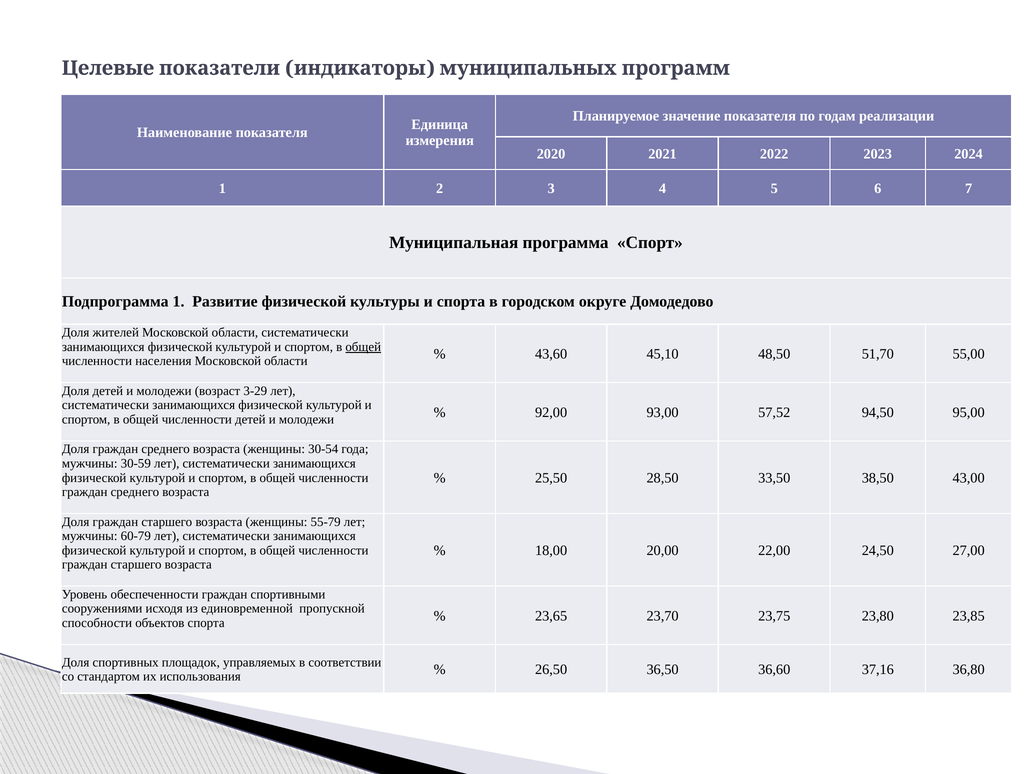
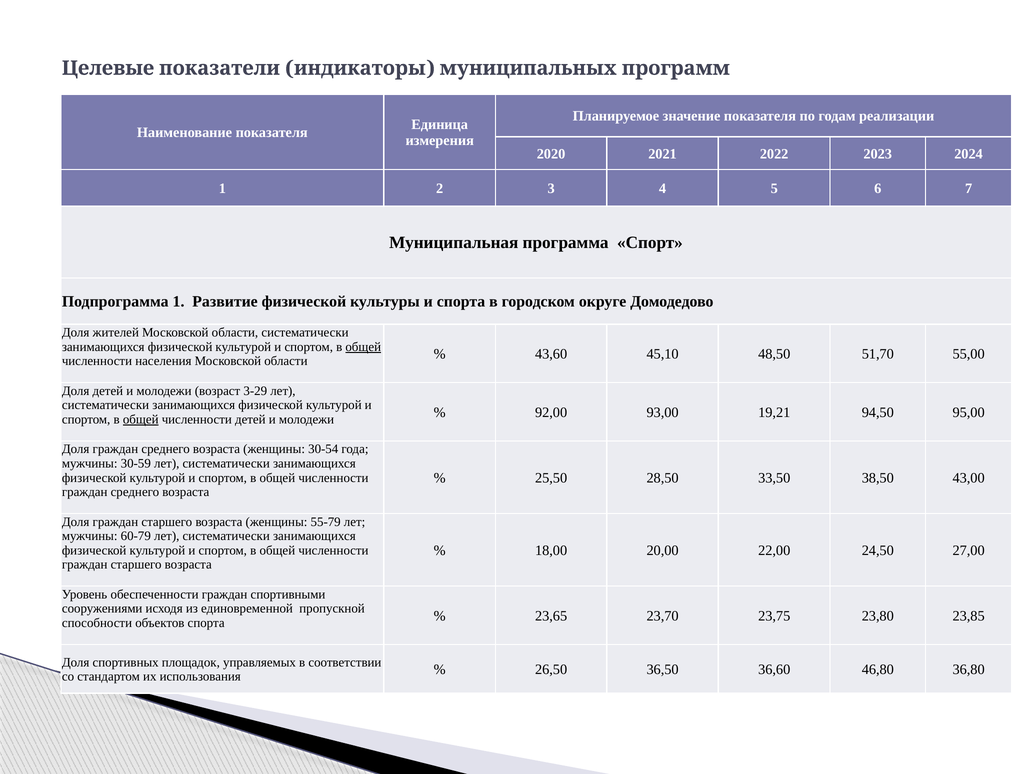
общей underline: none -> present (141, 420)
57,52: 57,52 -> 19,21 (774, 412)
37,16: 37,16 -> 46,80 (878, 669)
